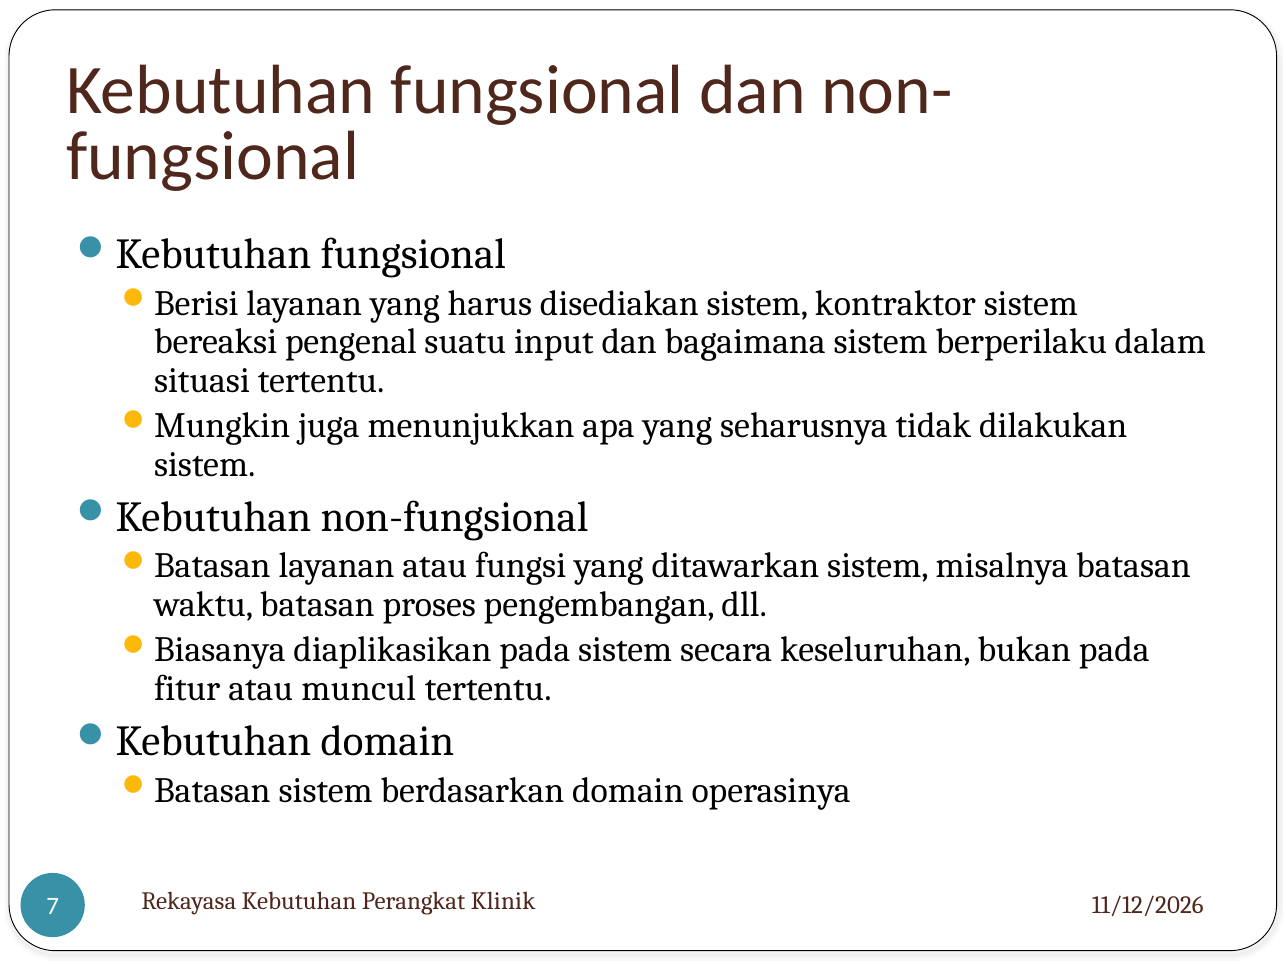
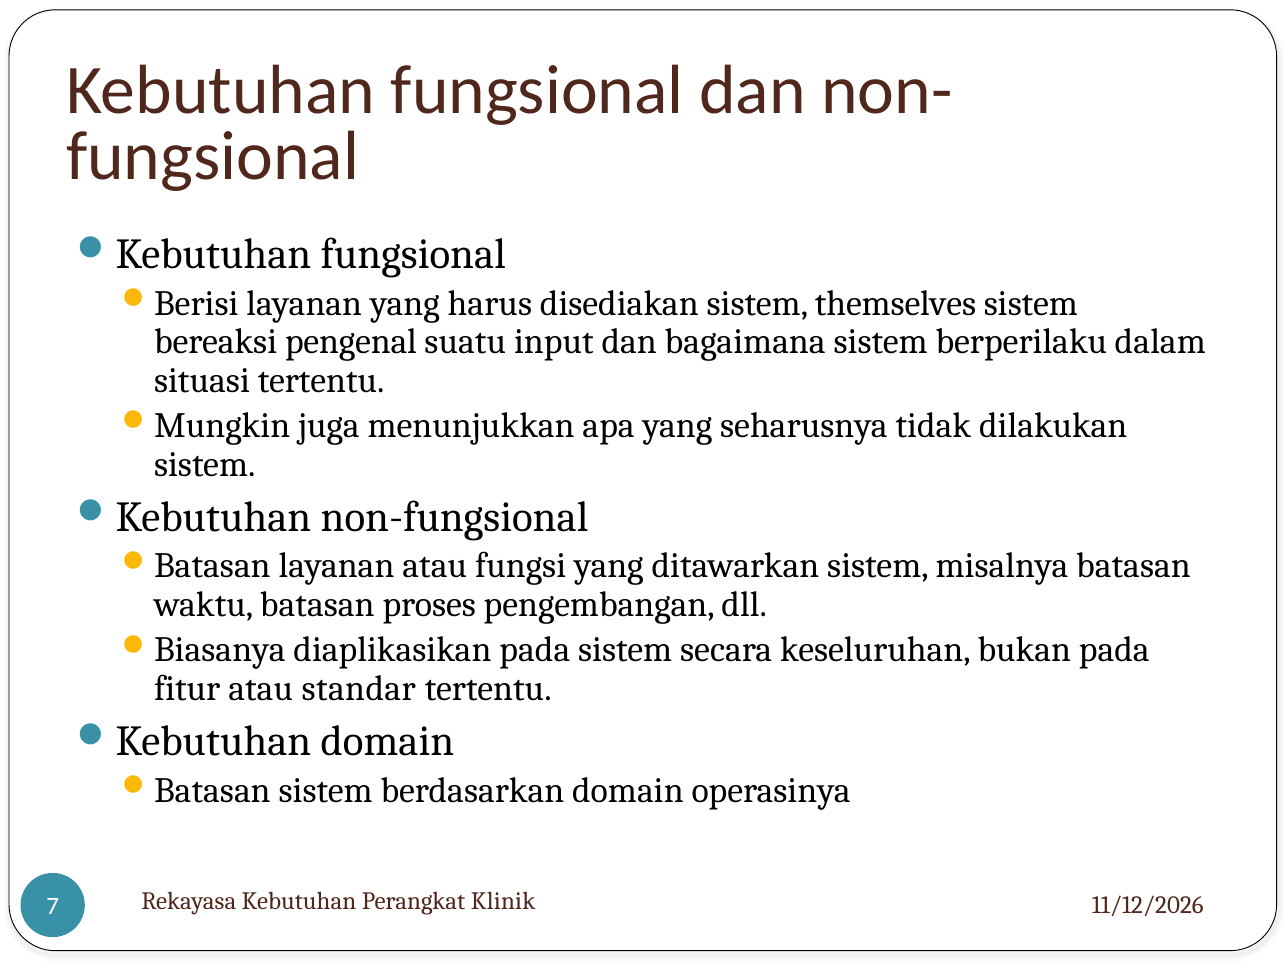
kontraktor: kontraktor -> themselves (895, 303)
muncul: muncul -> standar (359, 689)
